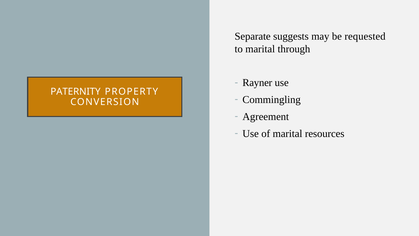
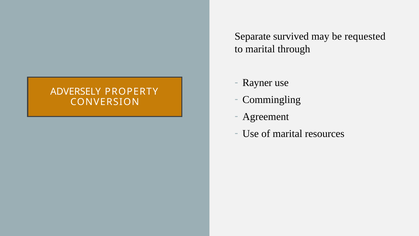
suggests: suggests -> survived (291, 36)
PATERNITY: PATERNITY -> ADVERSELY (76, 91)
